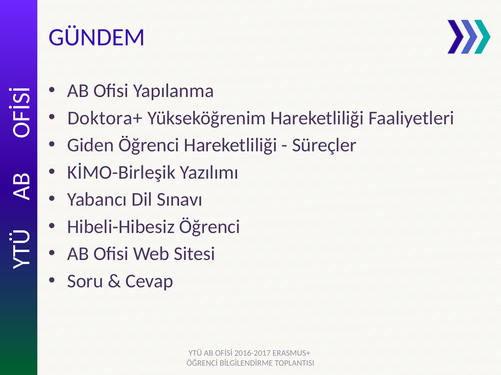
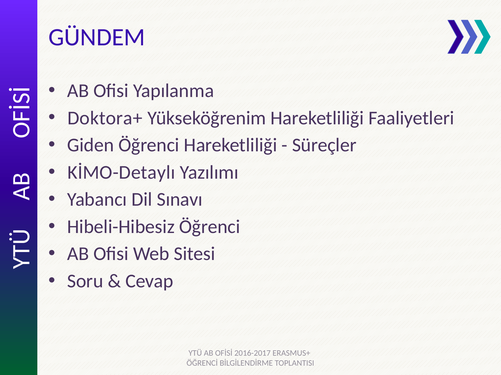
KİMO-Birleşik: KİMO-Birleşik -> KİMO-Detaylı (121, 173)
